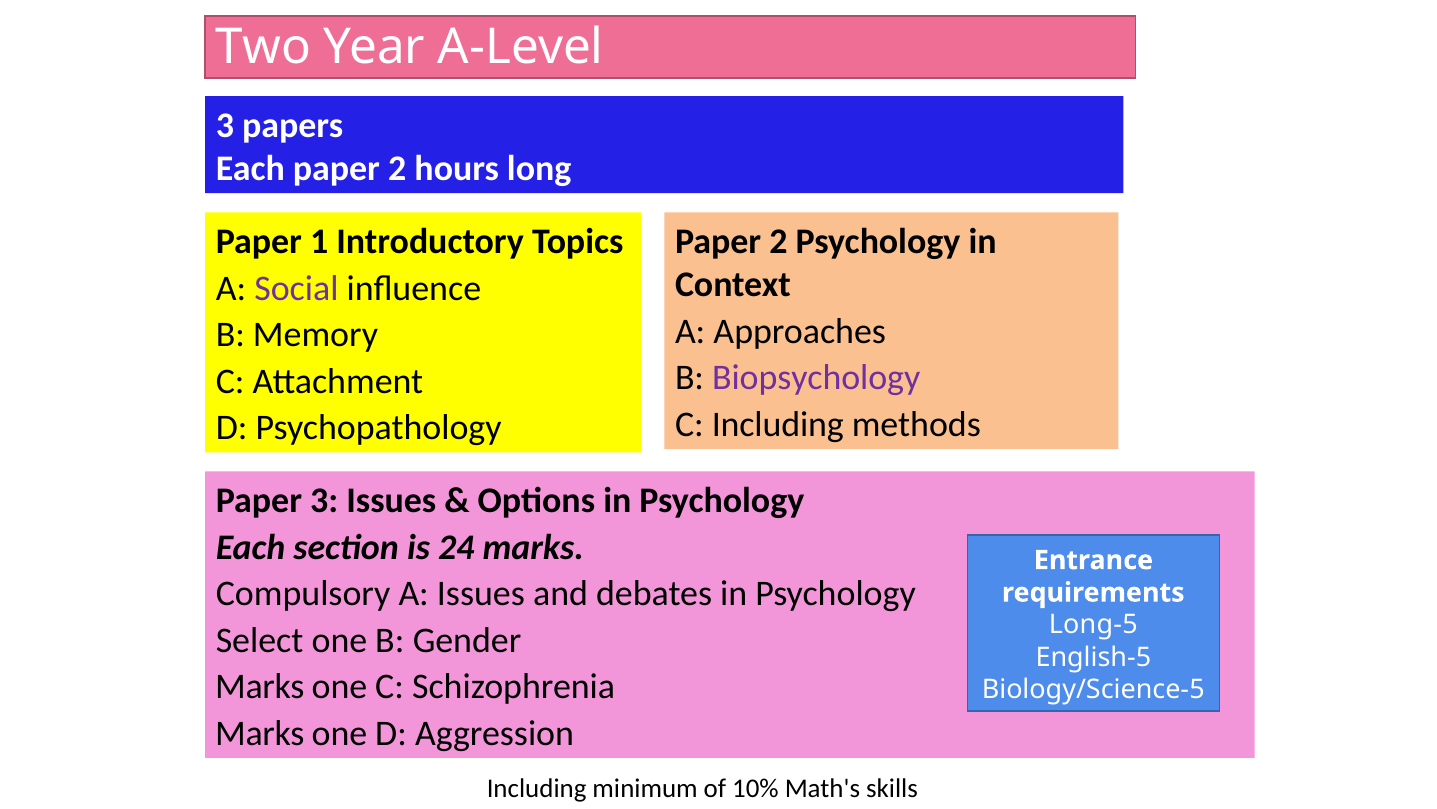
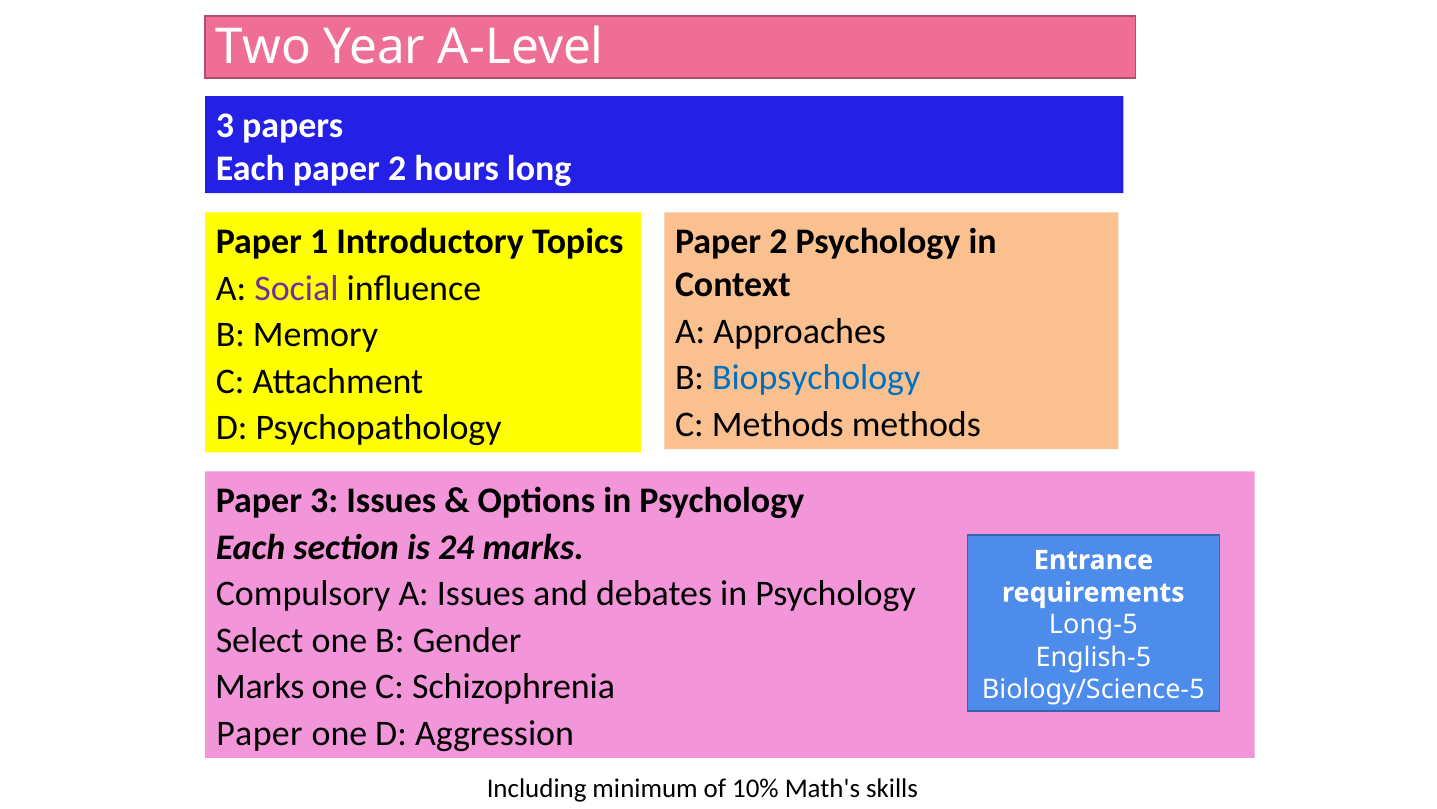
Biopsychology colour: purple -> blue (816, 378)
C Including: Including -> Methods (778, 424)
Marks: Marks -> Paper (259, 733)
